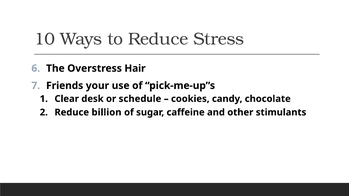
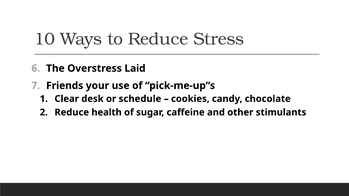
Hair: Hair -> Laid (135, 68)
billion: billion -> health (107, 112)
